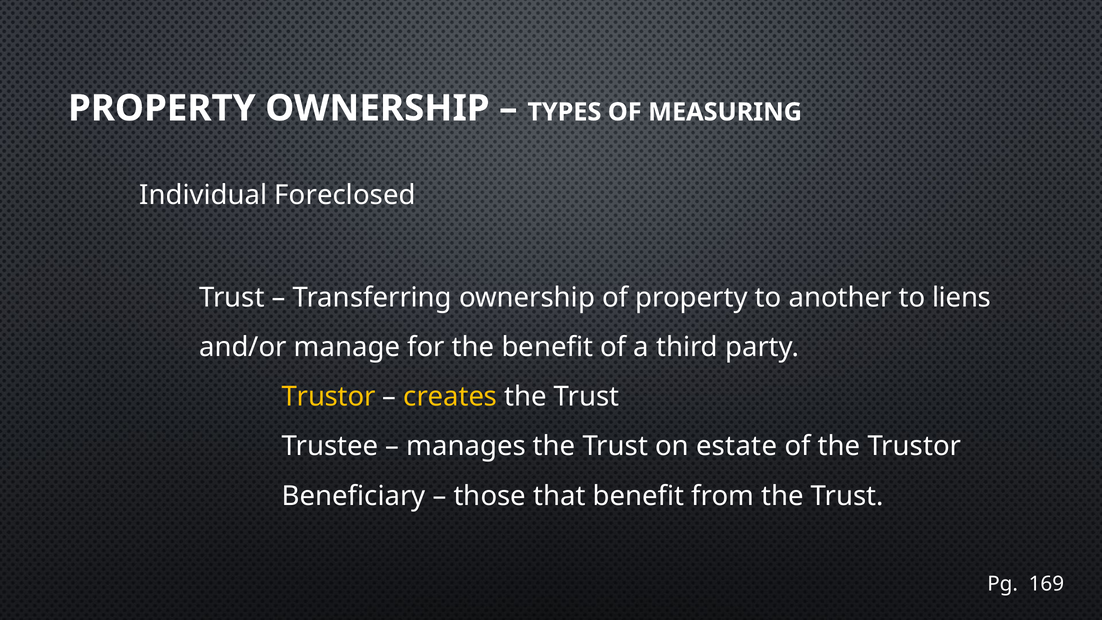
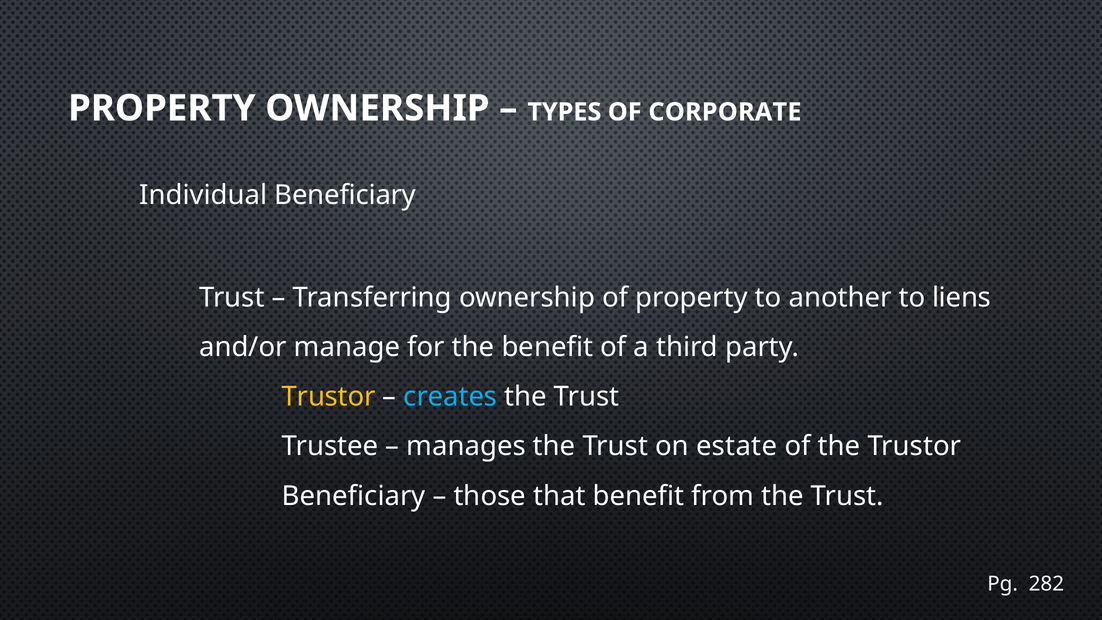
MEASURING: MEASURING -> CORPORATE (725, 112)
Individual Foreclosed: Foreclosed -> Beneficiary (345, 195)
creates colour: yellow -> light blue (450, 397)
169: 169 -> 282 (1046, 584)
